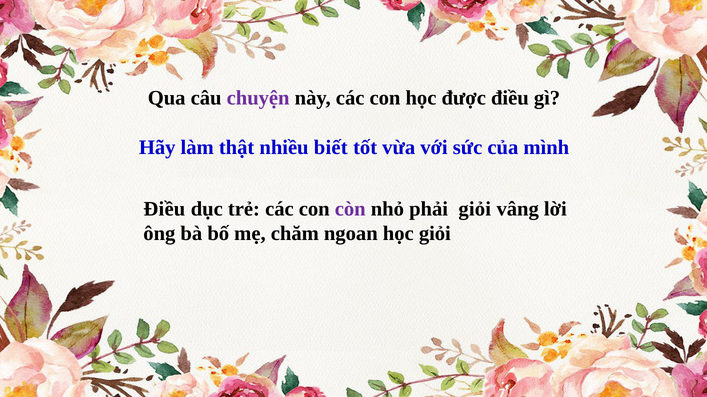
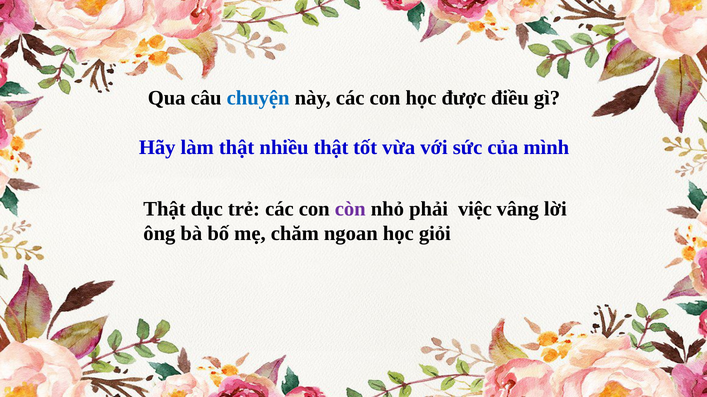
chuyện colour: purple -> blue (258, 98)
nhiều biết: biết -> thật (331, 148)
Điều: Điều -> Thật (165, 209)
phải giỏi: giỏi -> việc (475, 209)
